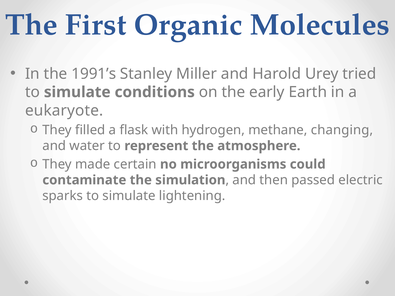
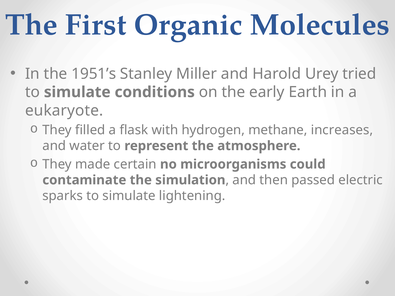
1991’s: 1991’s -> 1951’s (94, 74)
changing: changing -> increases (342, 130)
